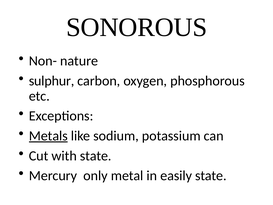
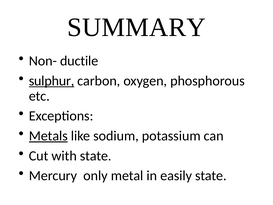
SONOROUS: SONOROUS -> SUMMARY (136, 27)
nature: nature -> ductile (79, 61)
sulphur underline: none -> present (52, 81)
